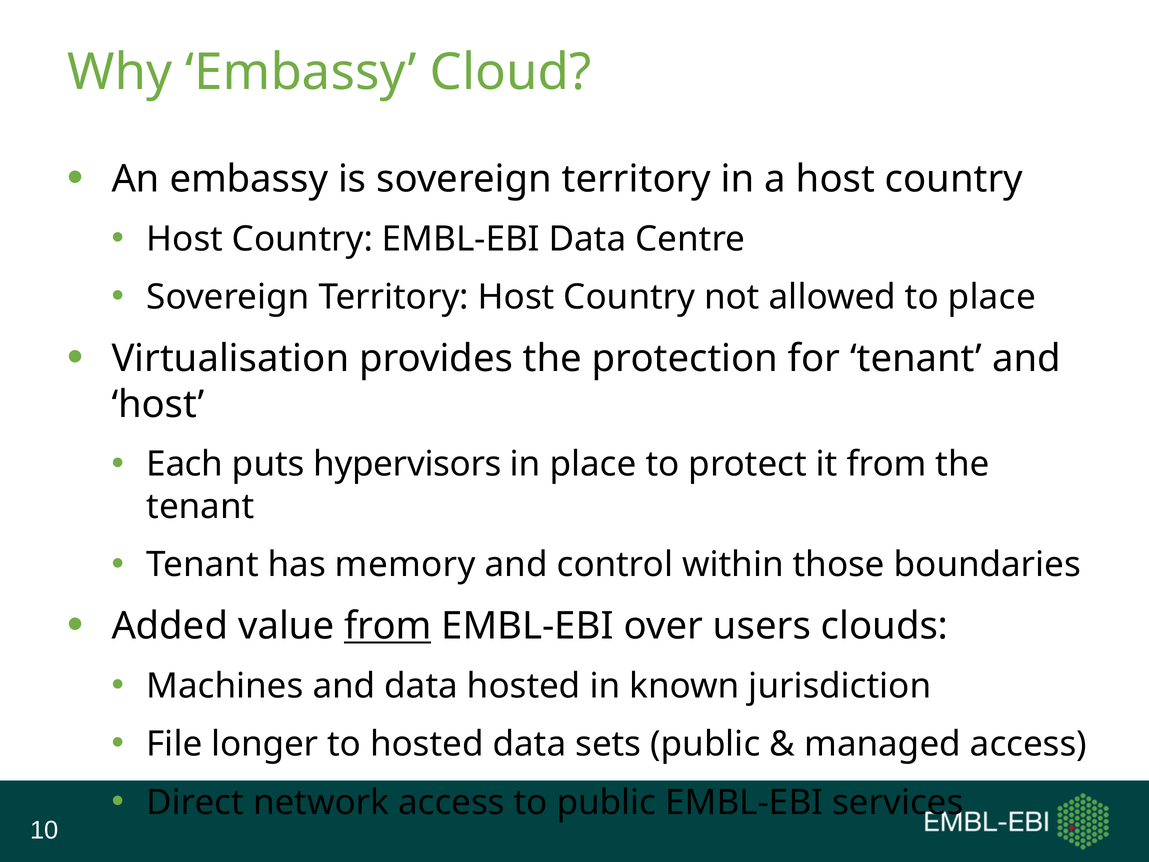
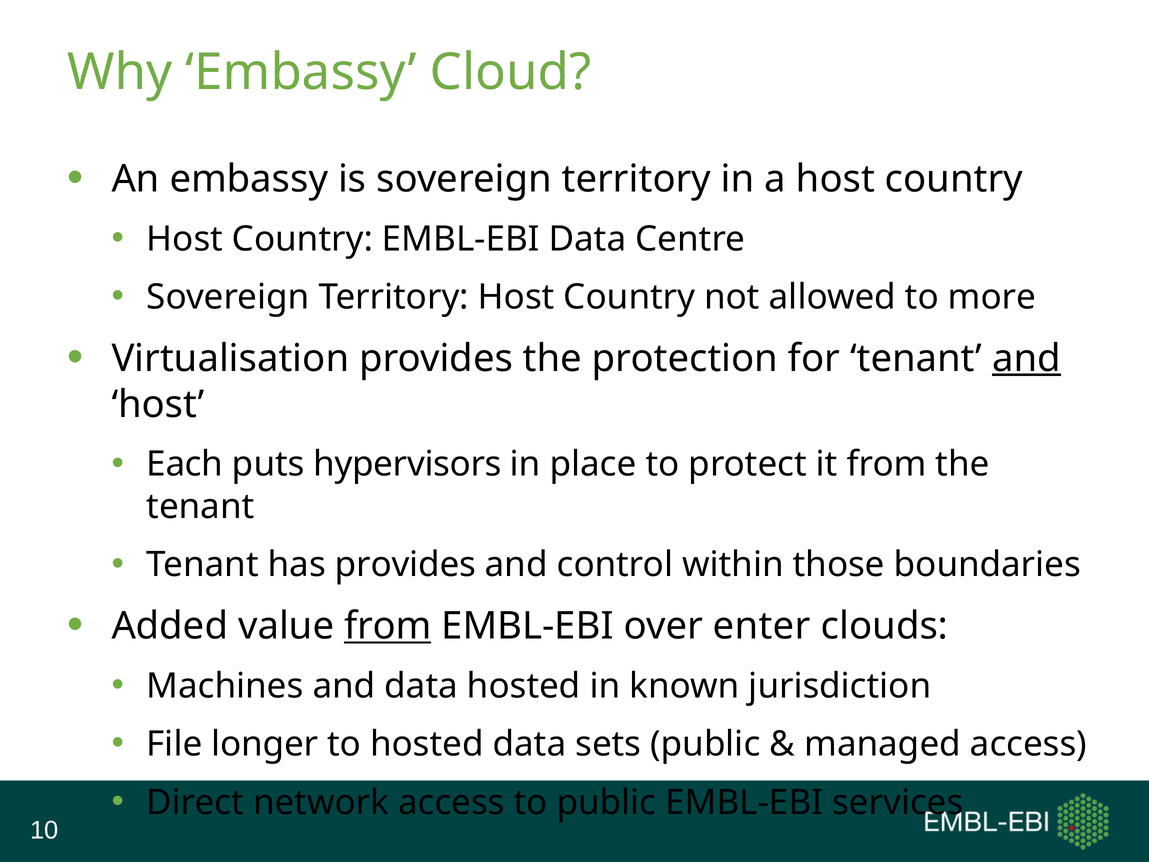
to place: place -> more (992, 297)
and underline: none -> present (1027, 358)
has memory: memory -> provides (405, 565)
users: users -> enter (762, 626)
